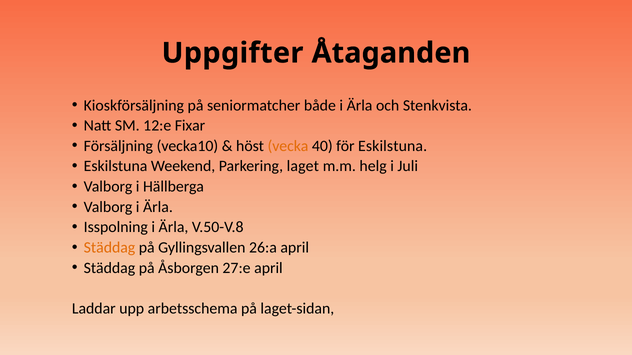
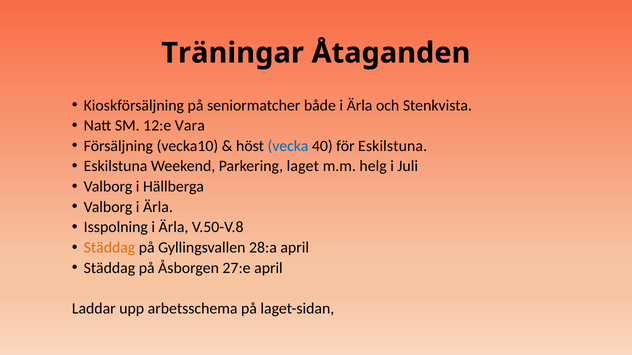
Uppgifter: Uppgifter -> Träningar (233, 53)
Fixar: Fixar -> Vara (190, 126)
vecka colour: orange -> blue (288, 146)
26:a: 26:a -> 28:a (263, 248)
